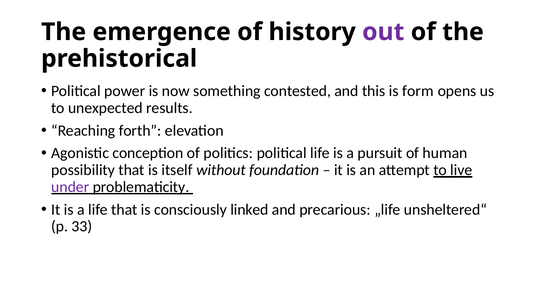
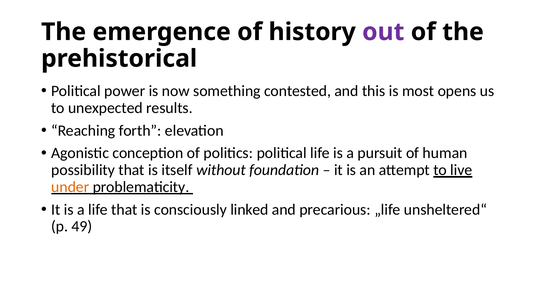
form: form -> most (418, 91)
under colour: purple -> orange (70, 187)
33: 33 -> 49 (82, 227)
